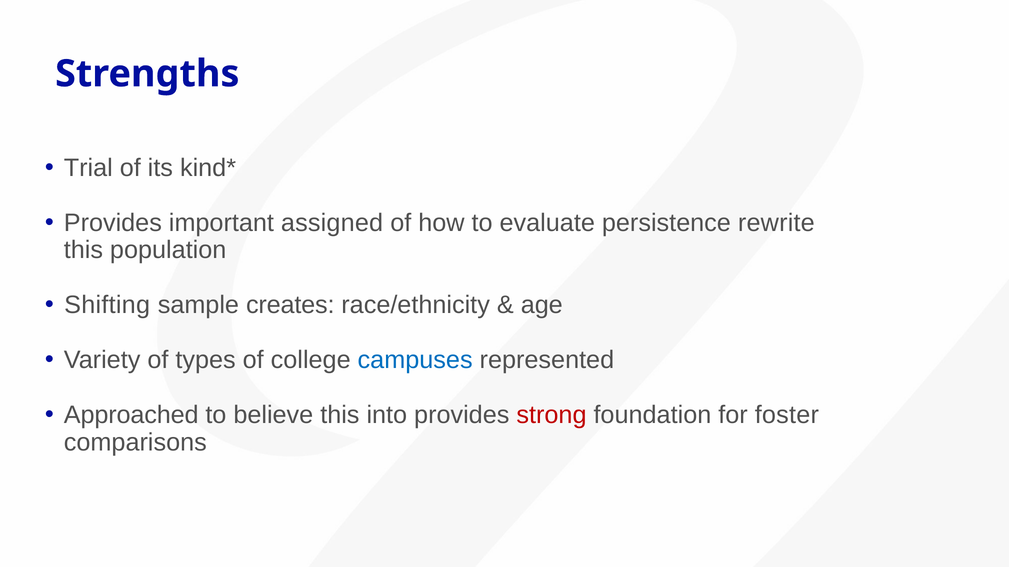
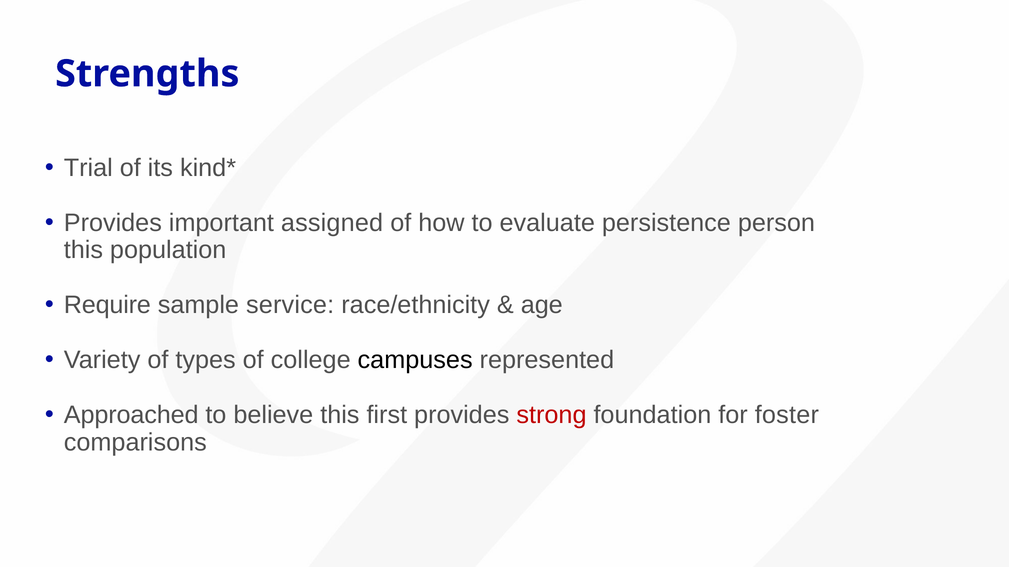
rewrite: rewrite -> person (776, 223)
Shifting: Shifting -> Require (107, 305)
creates: creates -> service (290, 305)
campuses colour: blue -> black (415, 360)
into: into -> first (387, 415)
